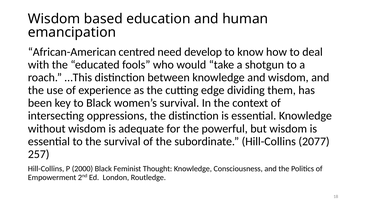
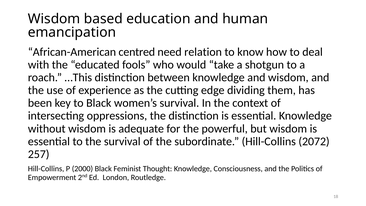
develop: develop -> relation (203, 52)
2077: 2077 -> 2072 (314, 141)
